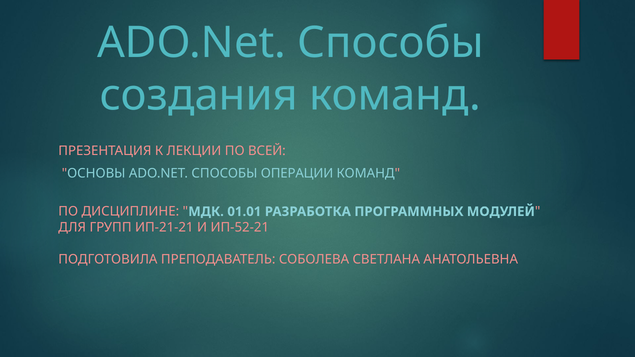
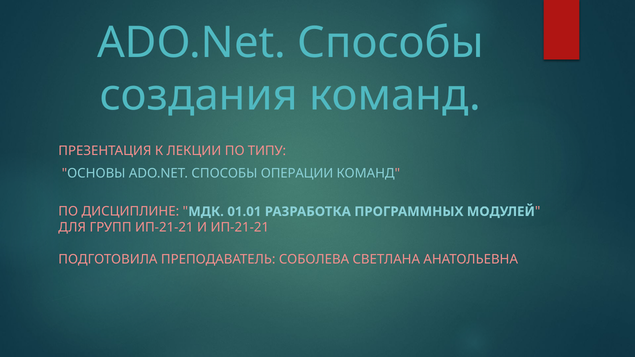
ВСЕЙ: ВСЕЙ -> ТИПУ (267, 151)
И ИП-52-21: ИП-52-21 -> ИП-21-21 (240, 228)
